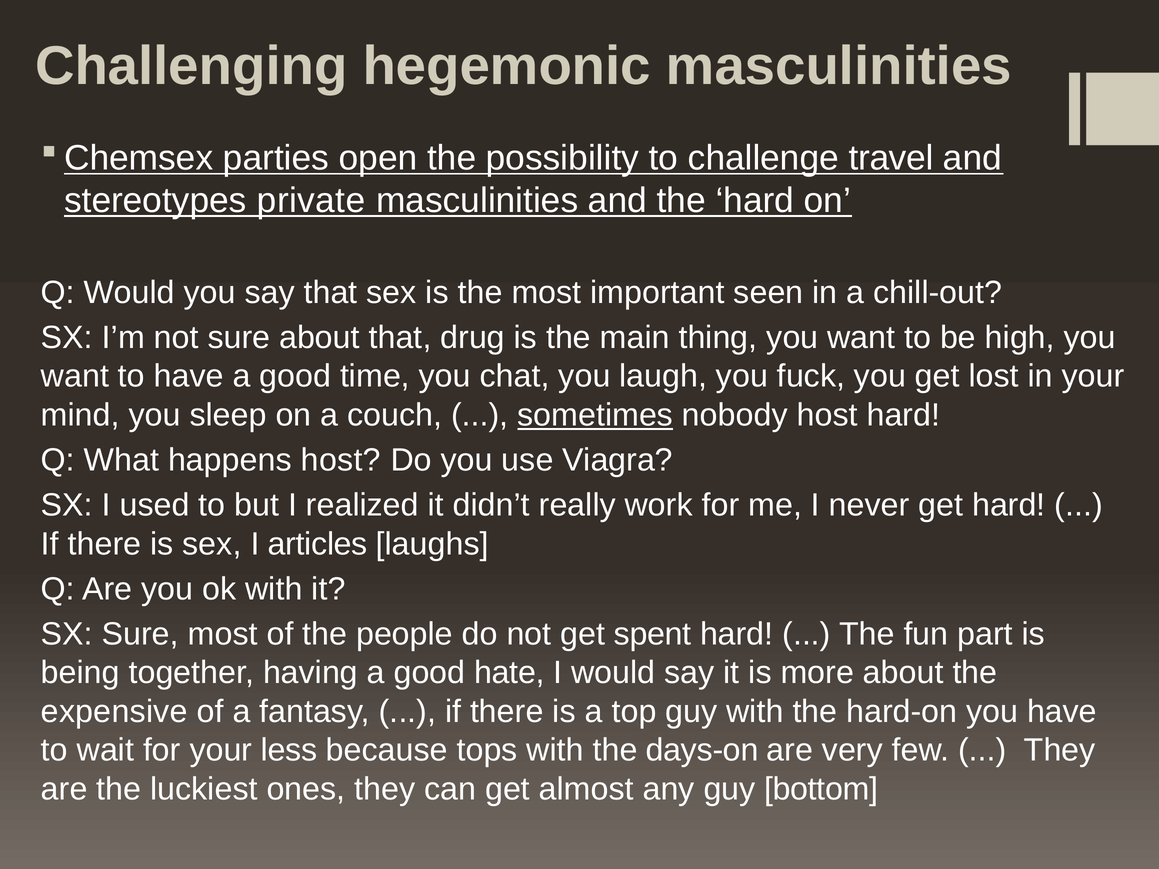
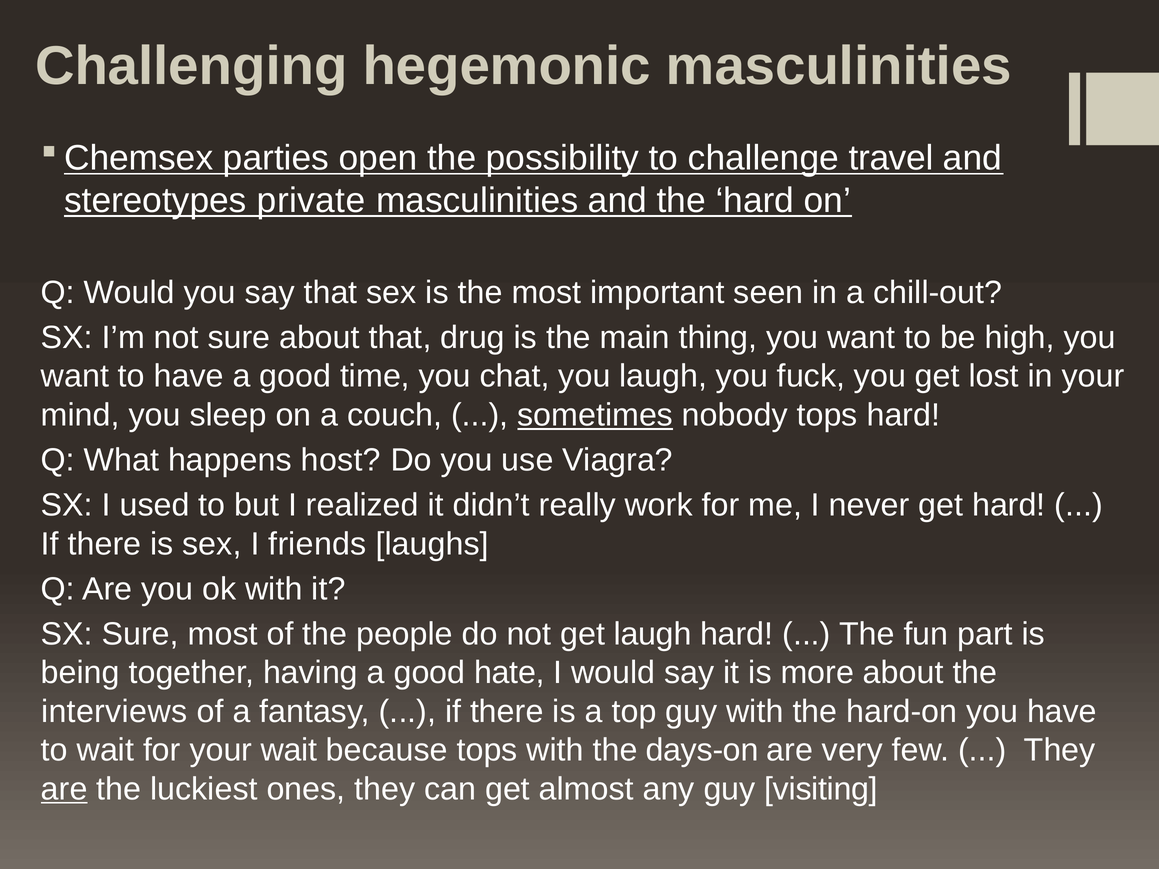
nobody host: host -> tops (827, 415)
articles: articles -> friends (317, 544)
get spent: spent -> laugh (653, 634)
expensive: expensive -> interviews (114, 712)
your less: less -> wait (289, 750)
are underline: none -> present (64, 789)
bottom: bottom -> visiting (821, 789)
